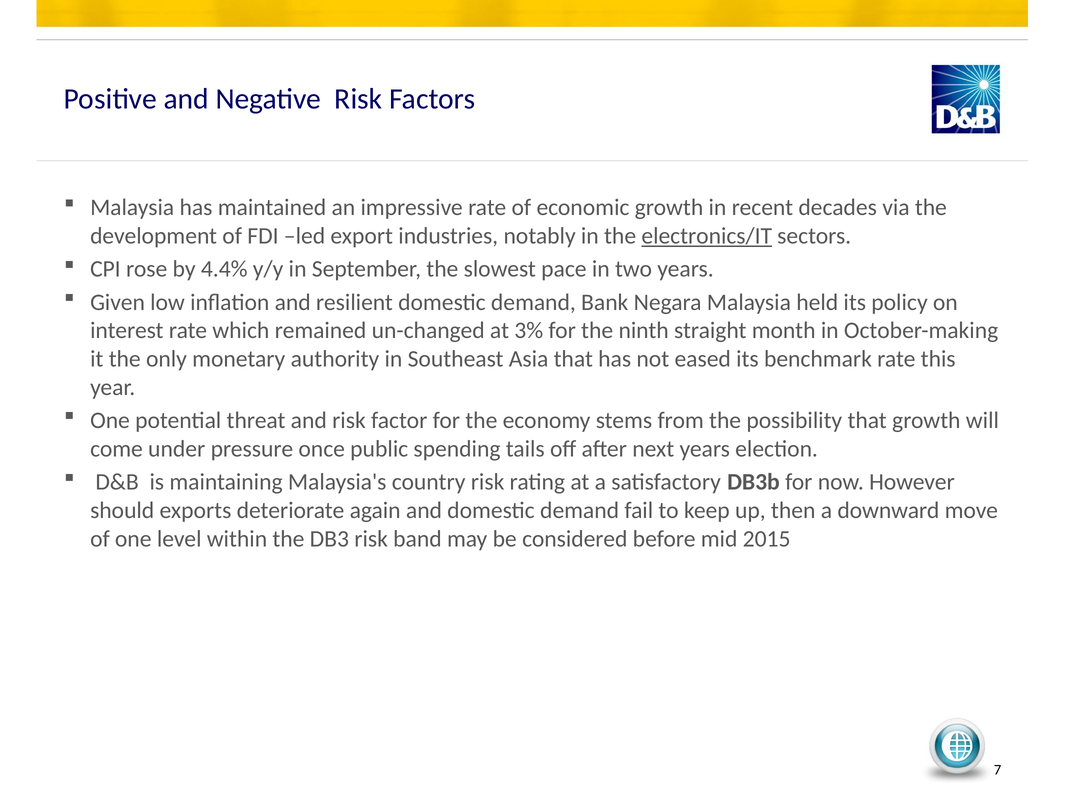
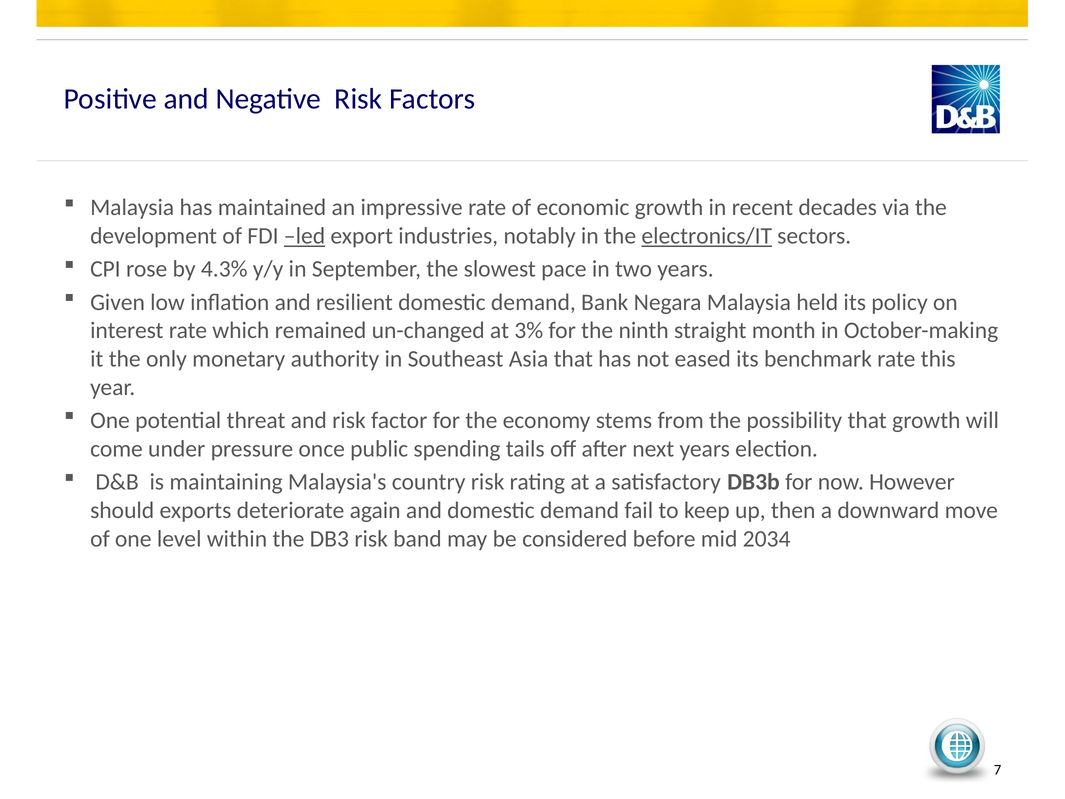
led underline: none -> present (305, 236)
4.4%: 4.4% -> 4.3% (224, 269)
2015: 2015 -> 2034 (767, 539)
